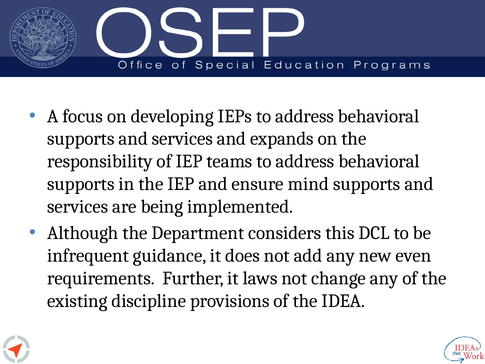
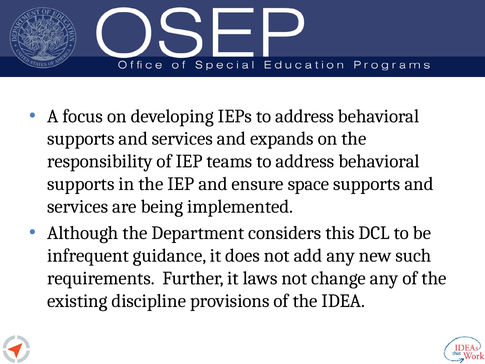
mind: mind -> space (308, 184)
even: even -> such (413, 255)
